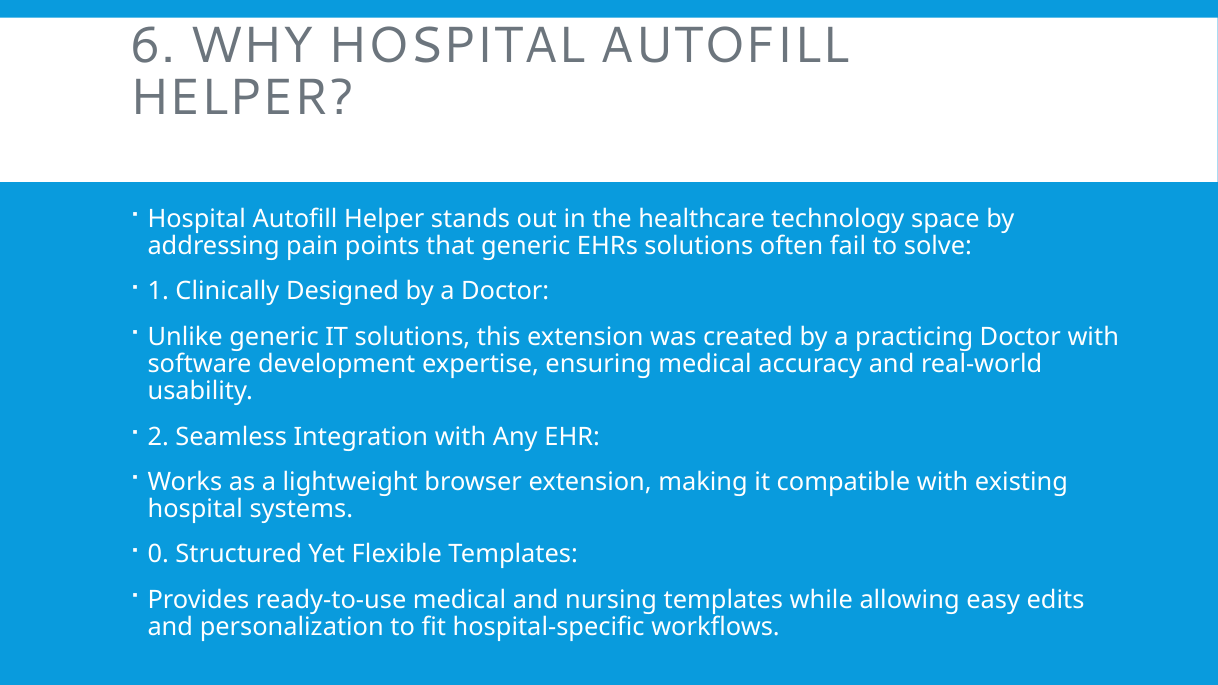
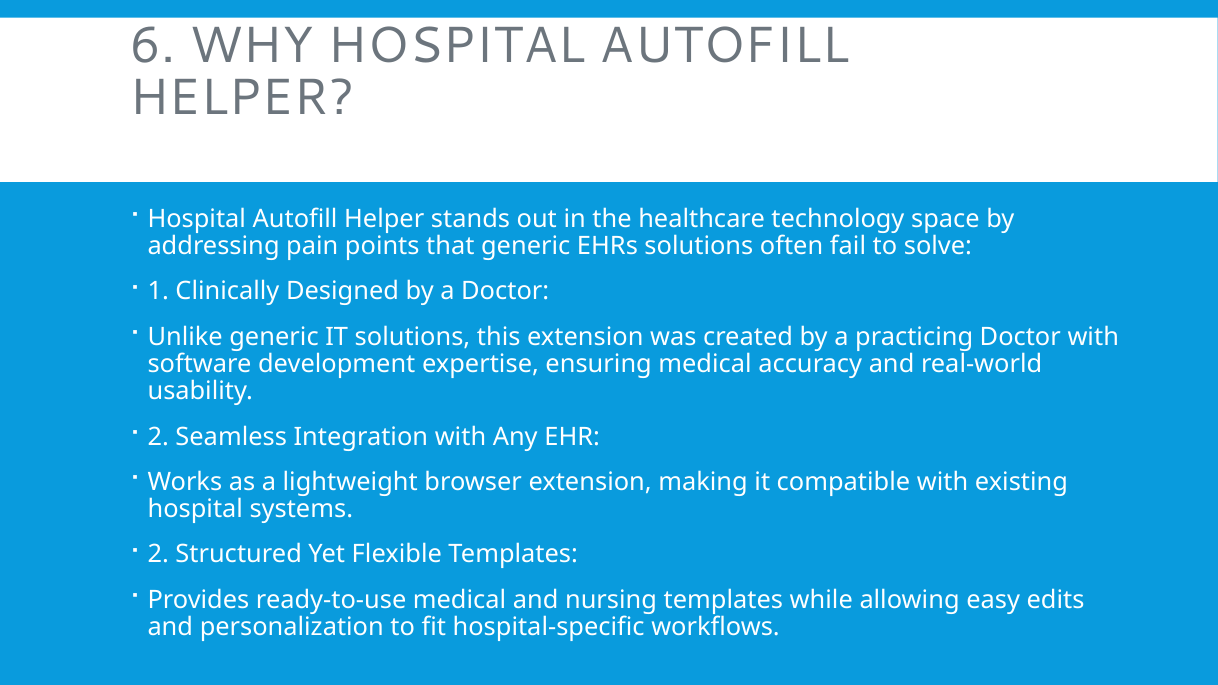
0: 0 -> 2 (158, 555)
